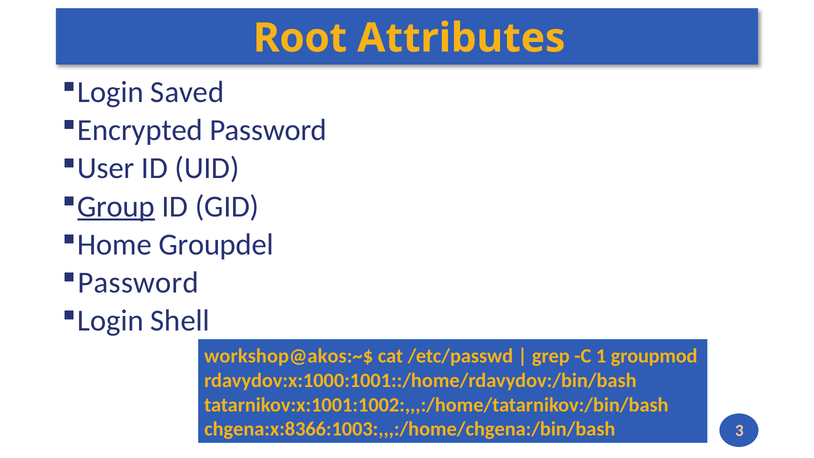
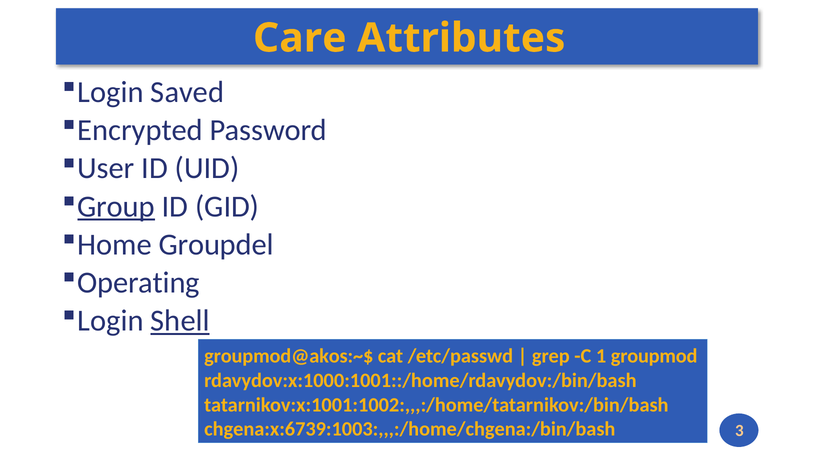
Root: Root -> Care (300, 38)
Password: Password -> Operating (139, 283)
Shell underline: none -> present (180, 321)
workshop@akos:~$: workshop@akos:~$ -> groupmod@akos:~$ (289, 356)
chgena:x:8366:1003:,,,:/home/chgena:/bin/bash: chgena:x:8366:1003:,,,:/home/chgena:/bin/bash -> chgena:x:6739:1003:,,,:/home/chgena:/bin/bash (410, 429)
